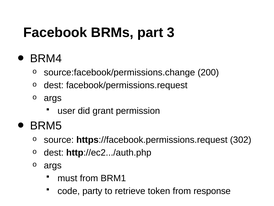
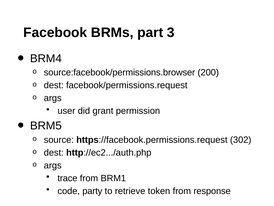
source:facebook/permissions.change: source:facebook/permissions.change -> source:facebook/permissions.browser (119, 72)
must: must -> trace (67, 178)
